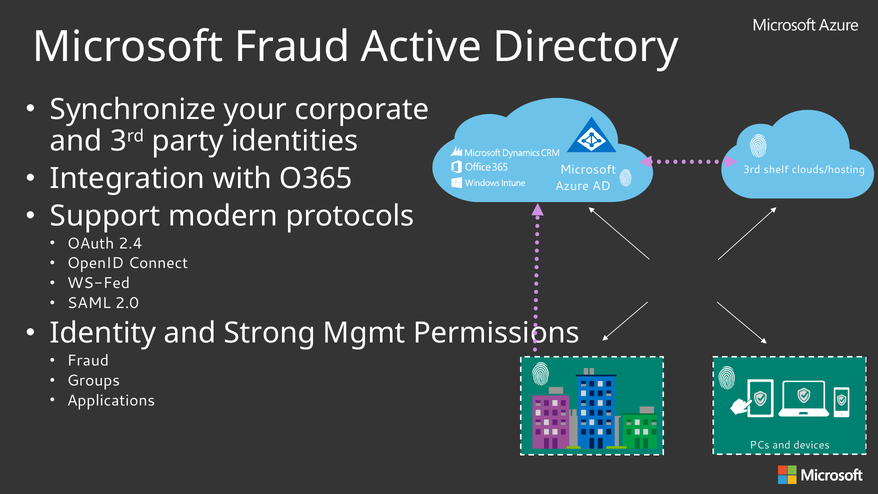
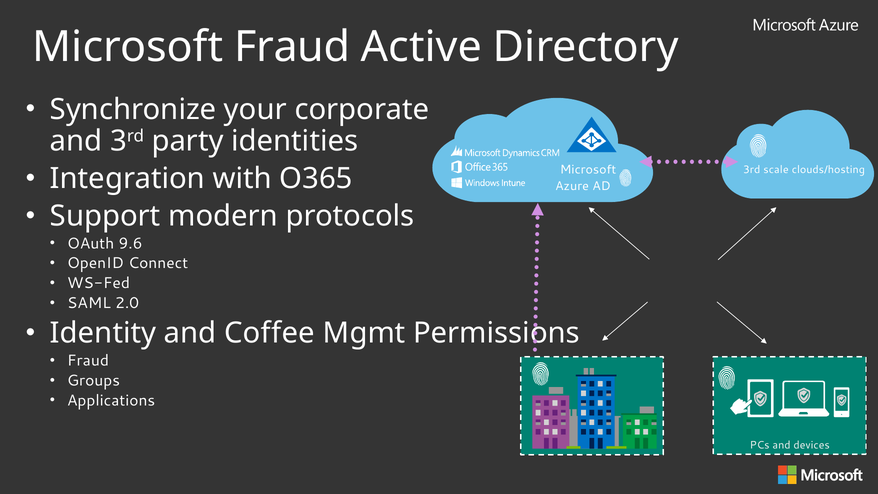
shelf: shelf -> scale (776, 170)
2.4: 2.4 -> 9.6 (131, 243)
Strong: Strong -> Coffee (270, 333)
